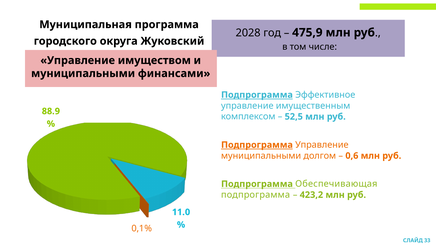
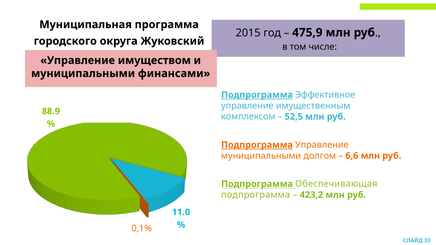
2028: 2028 -> 2015 (248, 33)
0,6: 0,6 -> 6,6 (352, 156)
